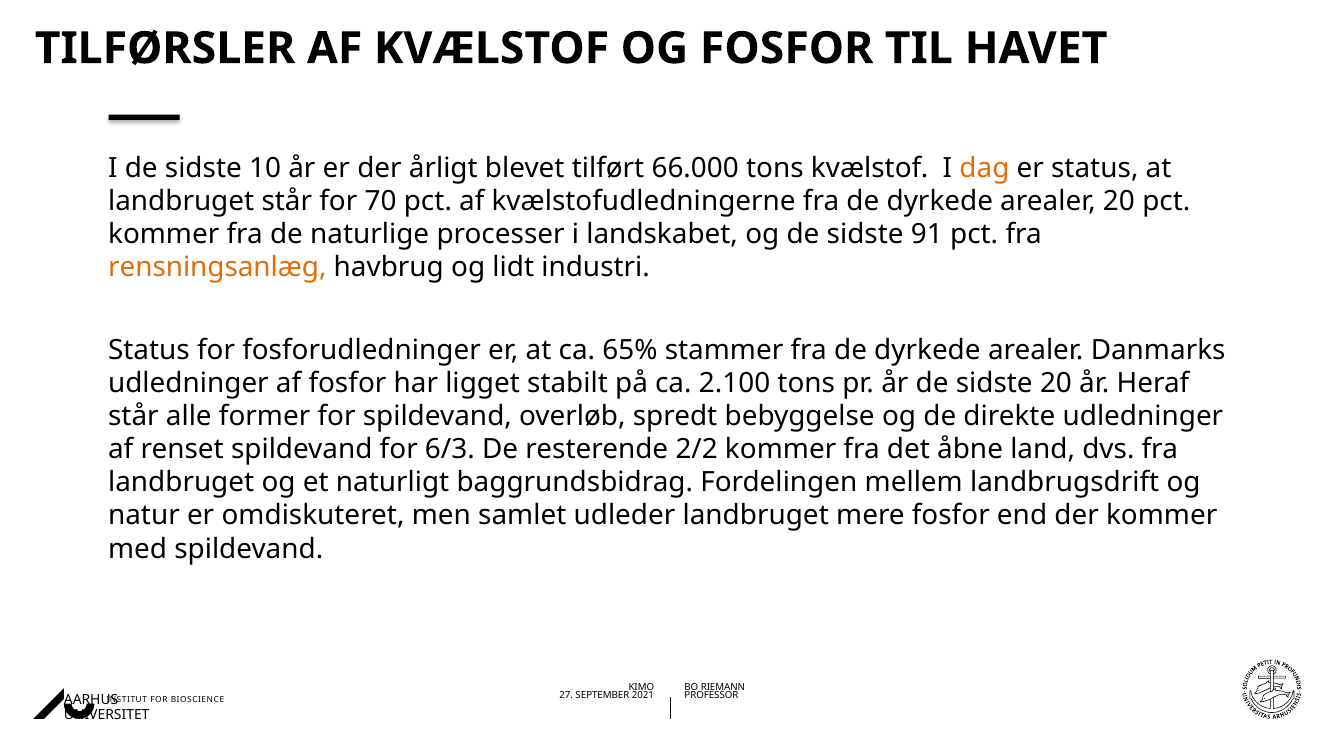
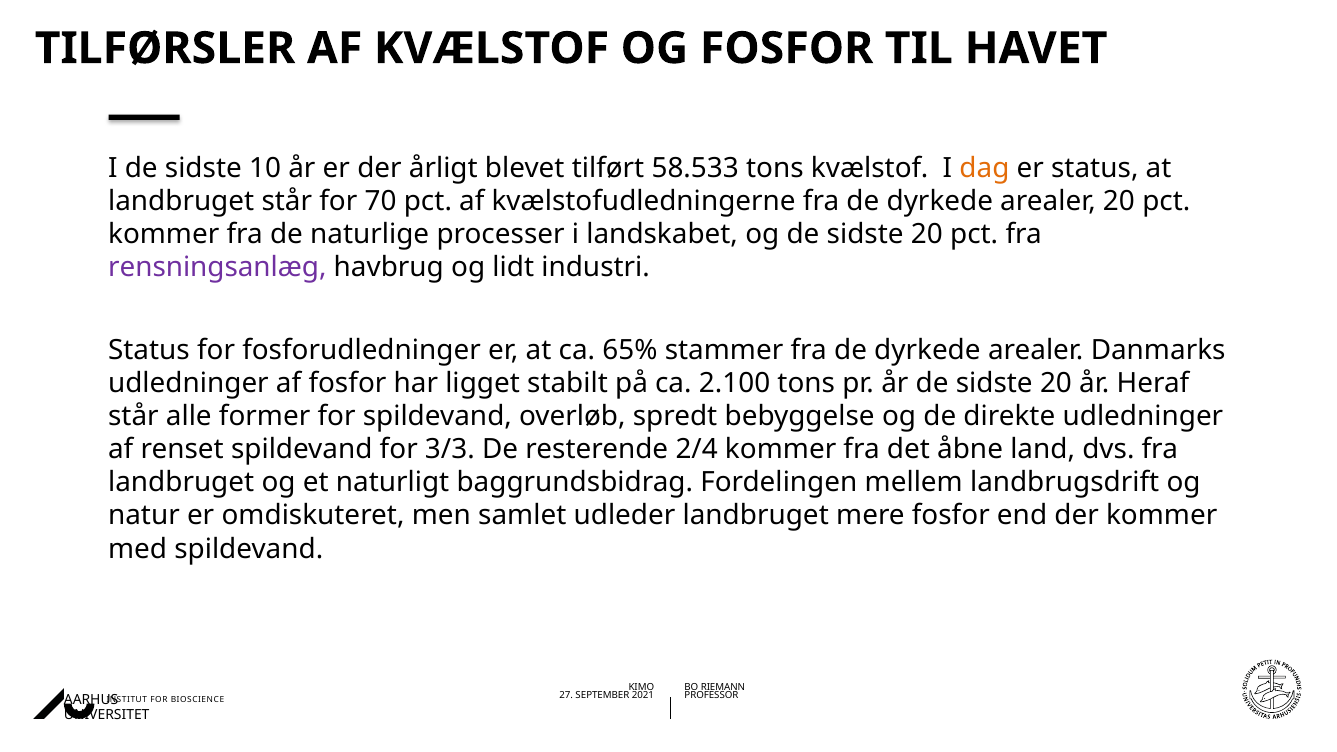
66.000: 66.000 -> 58.533 (695, 168)
og de sidste 91: 91 -> 20 (927, 234)
rensningsanlæg colour: orange -> purple (217, 267)
6/3: 6/3 -> 3/3 (450, 450)
2/2: 2/2 -> 2/4 (697, 450)
